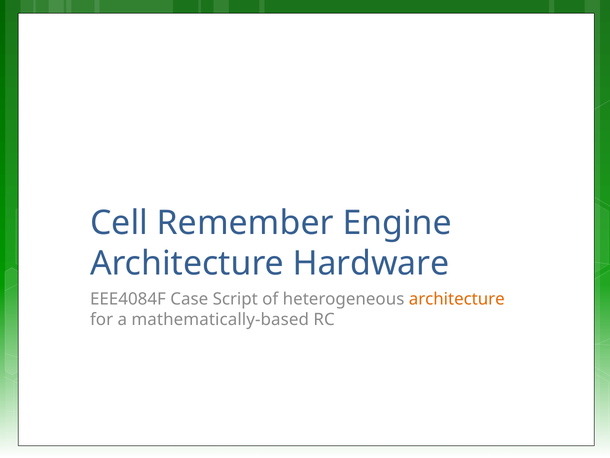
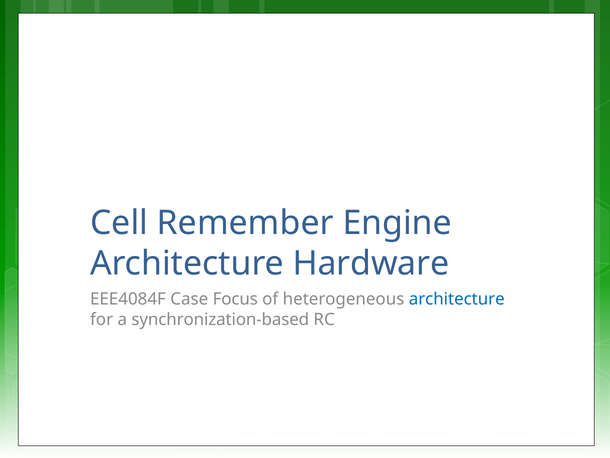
Script: Script -> Focus (235, 299)
architecture colour: orange -> blue (457, 299)
mathematically-based: mathematically-based -> synchronization-based (220, 319)
